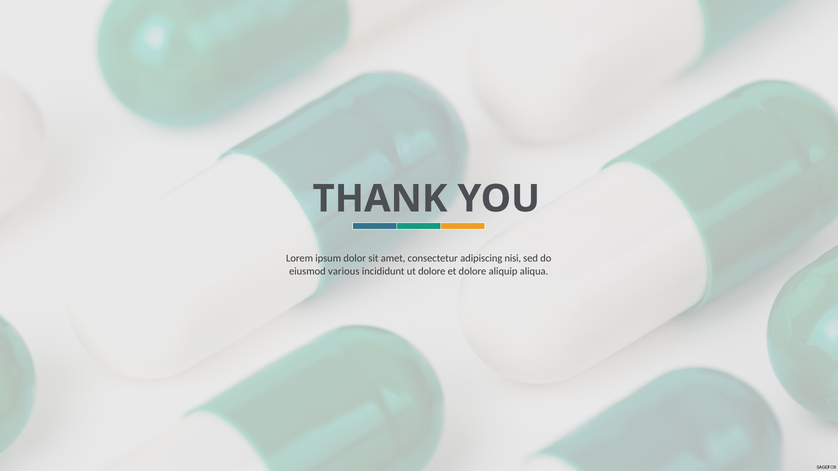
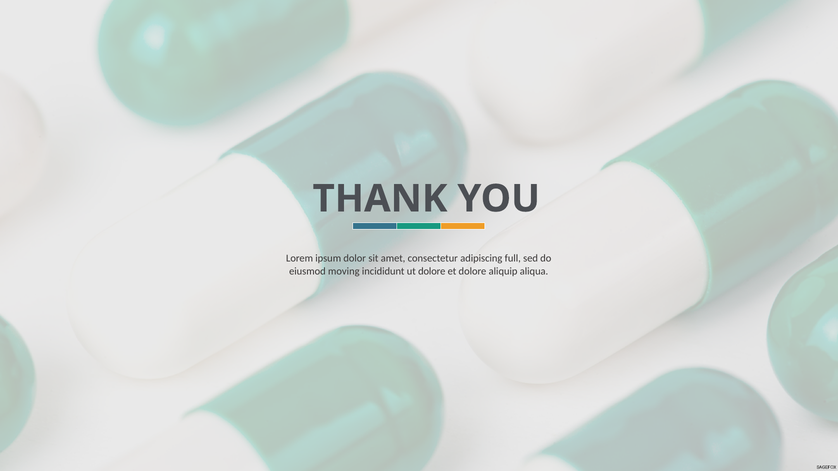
nisi: nisi -> full (513, 259)
various: various -> moving (344, 271)
